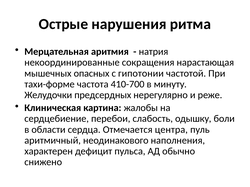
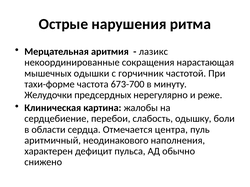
натрия: натрия -> лазикс (153, 52)
опасных: опасных -> одышки (91, 73)
гипотонии: гипотонии -> горчичник (141, 73)
410-700: 410-700 -> 673-700 (128, 84)
